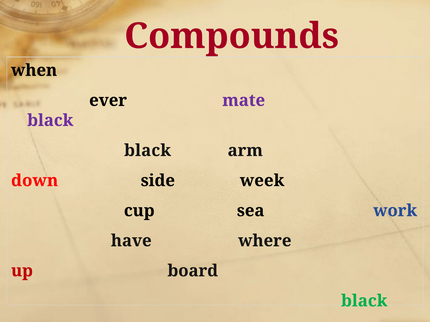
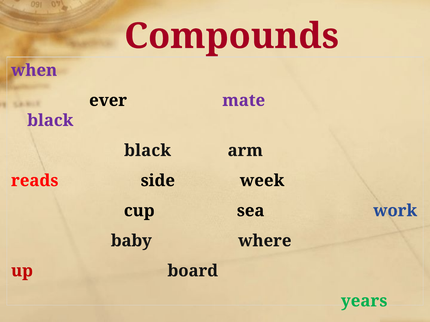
when colour: black -> purple (34, 70)
down: down -> reads (35, 181)
have: have -> baby (131, 241)
black: black -> years (364, 301)
